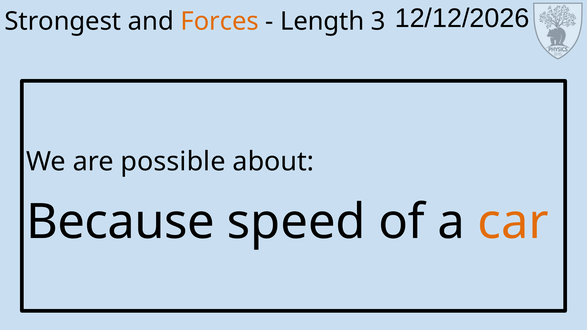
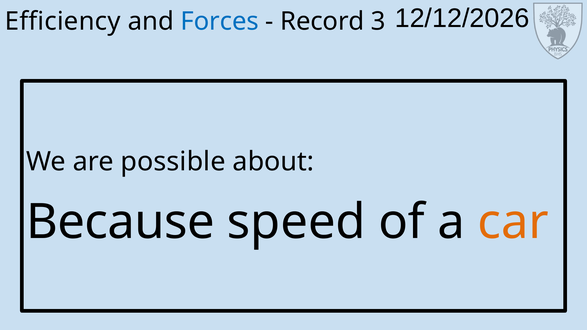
Strongest: Strongest -> Efficiency (63, 21)
Forces colour: orange -> blue (220, 21)
Length: Length -> Record (322, 21)
